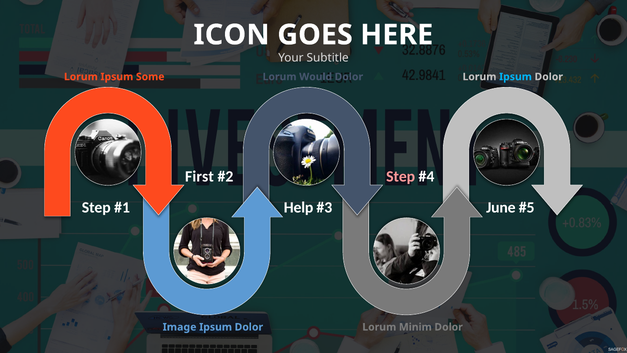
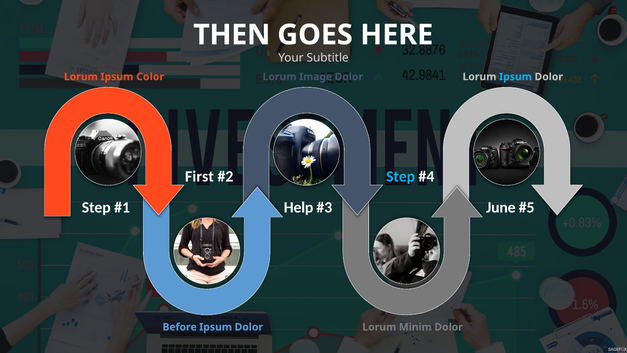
ICON: ICON -> THEN (232, 35)
Some: Some -> Color (150, 77)
Would: Would -> Image (316, 77)
Step colour: pink -> light blue (401, 176)
Image: Image -> Before (180, 327)
